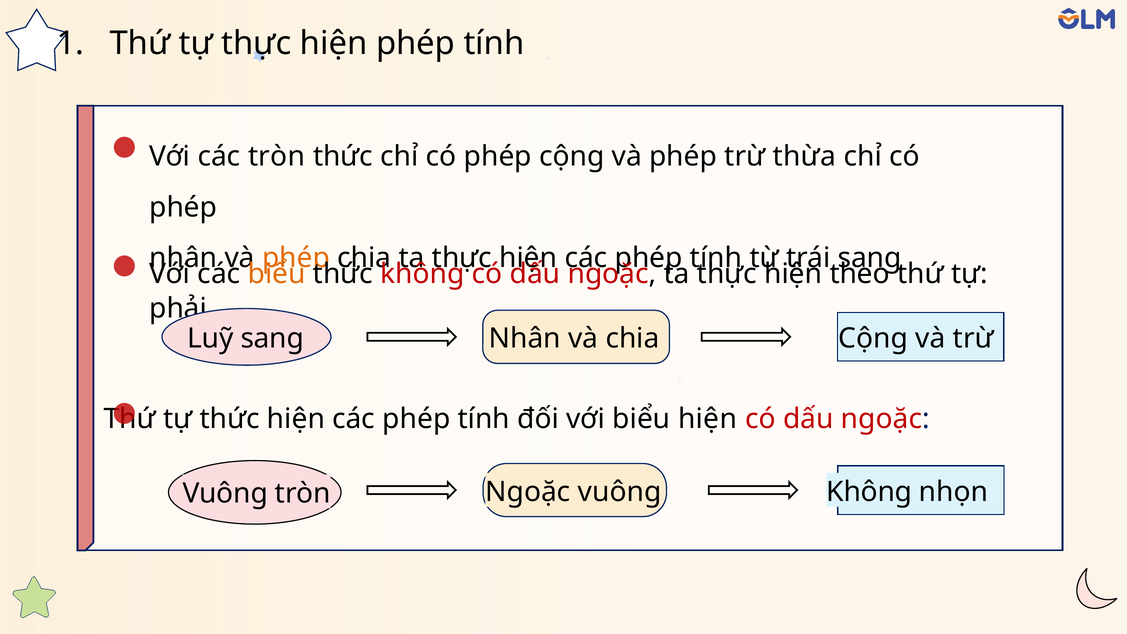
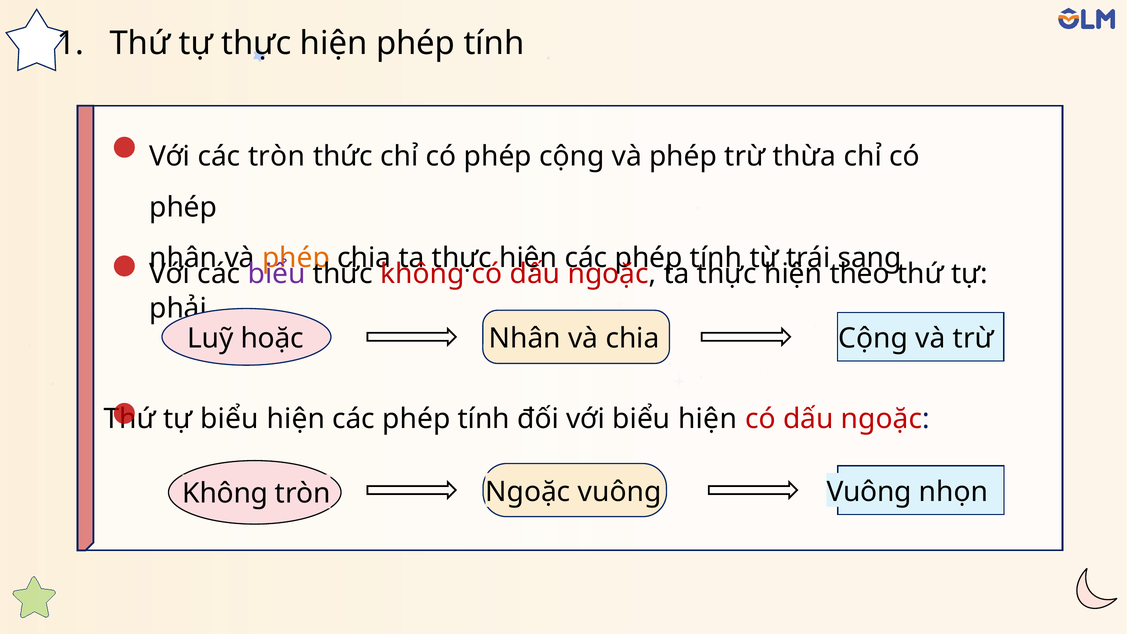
biểu colour: orange -> purple (277, 274)
Luỹ sang: sang -> hoặc (272, 339)
tự thức: thức -> biểu (229, 419)
Vuông: Vuông -> Không (225, 493)
vuông Không: Không -> Vuông (869, 492)
